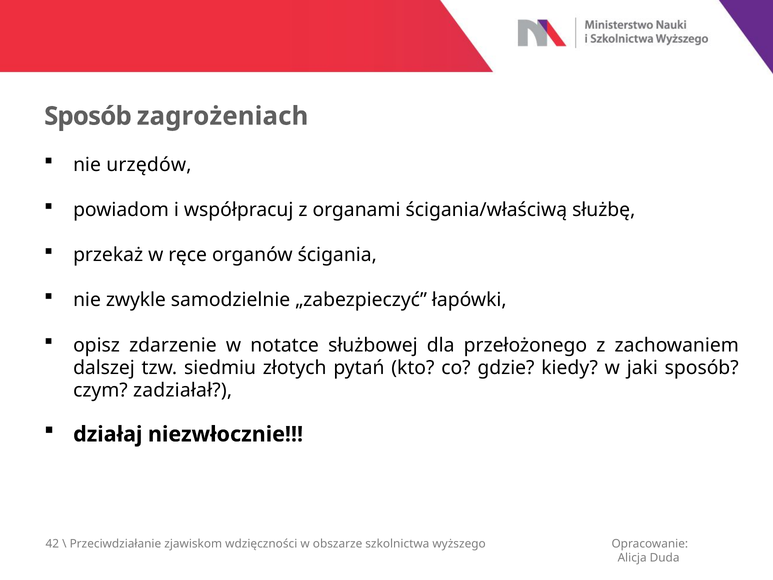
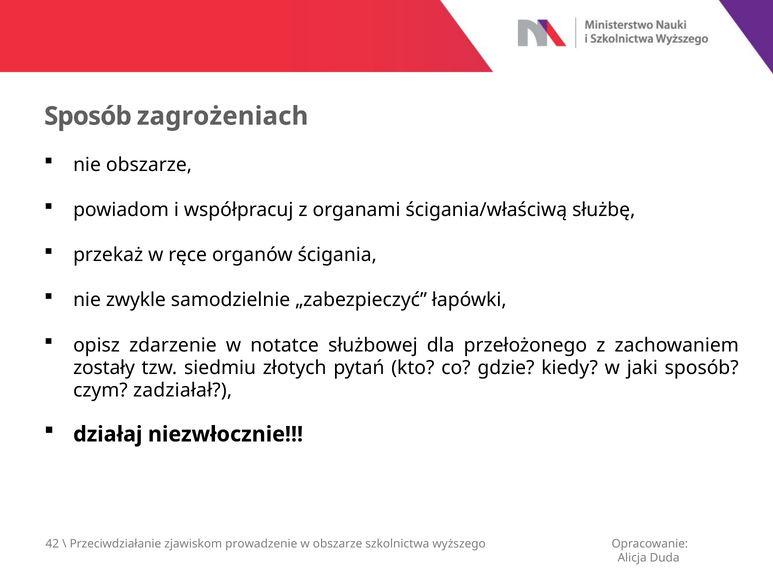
nie urzędów: urzędów -> obszarze (149, 165)
dalszej: dalszej -> zostały (104, 368)
wdzięczności: wdzięczności -> prowadzenie (261, 543)
